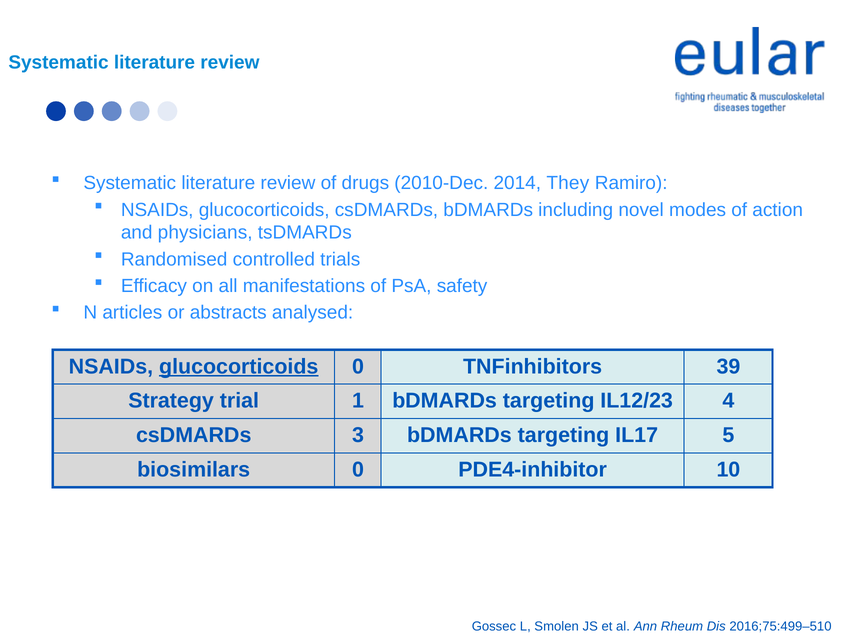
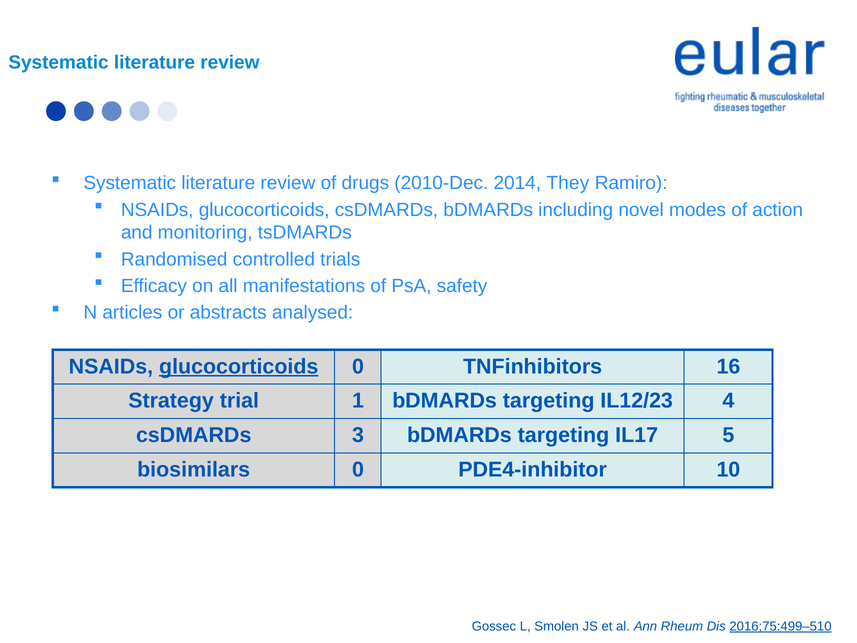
physicians: physicians -> monitoring (205, 232)
39: 39 -> 16 (728, 366)
2016;75:499–510 underline: none -> present (780, 626)
